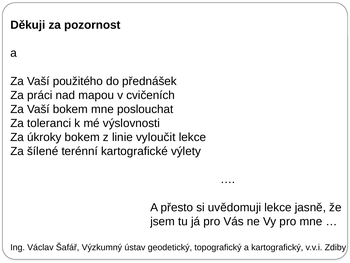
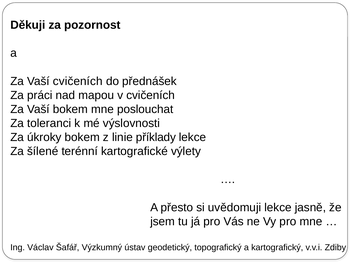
Vaší použitého: použitého -> cvičeních (78, 81)
vyloučit: vyloučit -> příklady (156, 137)
